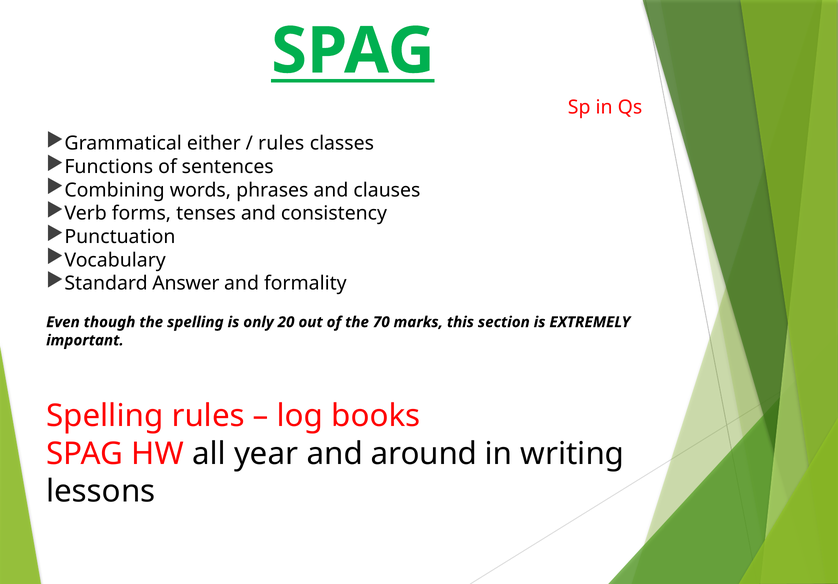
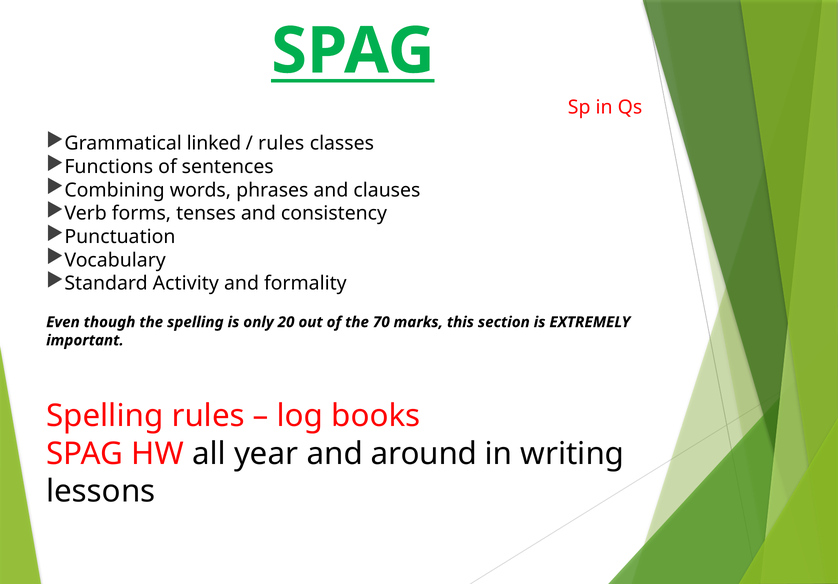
either: either -> linked (214, 144)
Answer: Answer -> Activity (186, 284)
